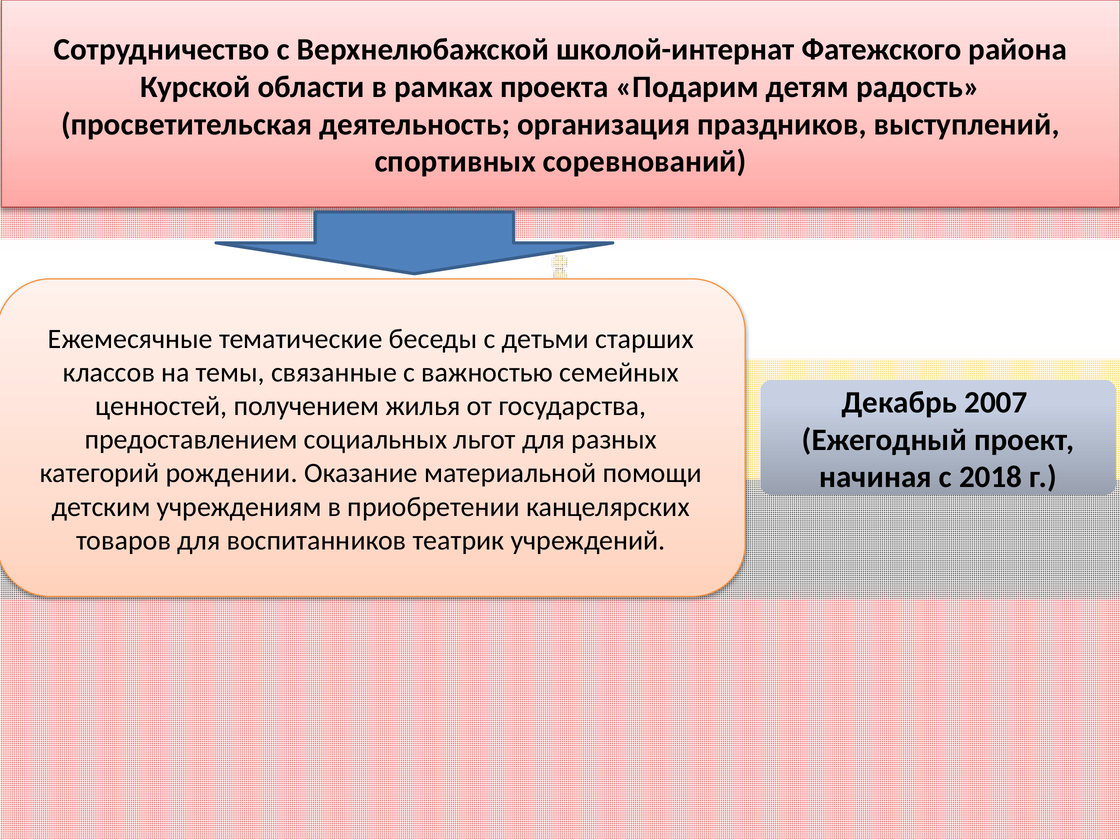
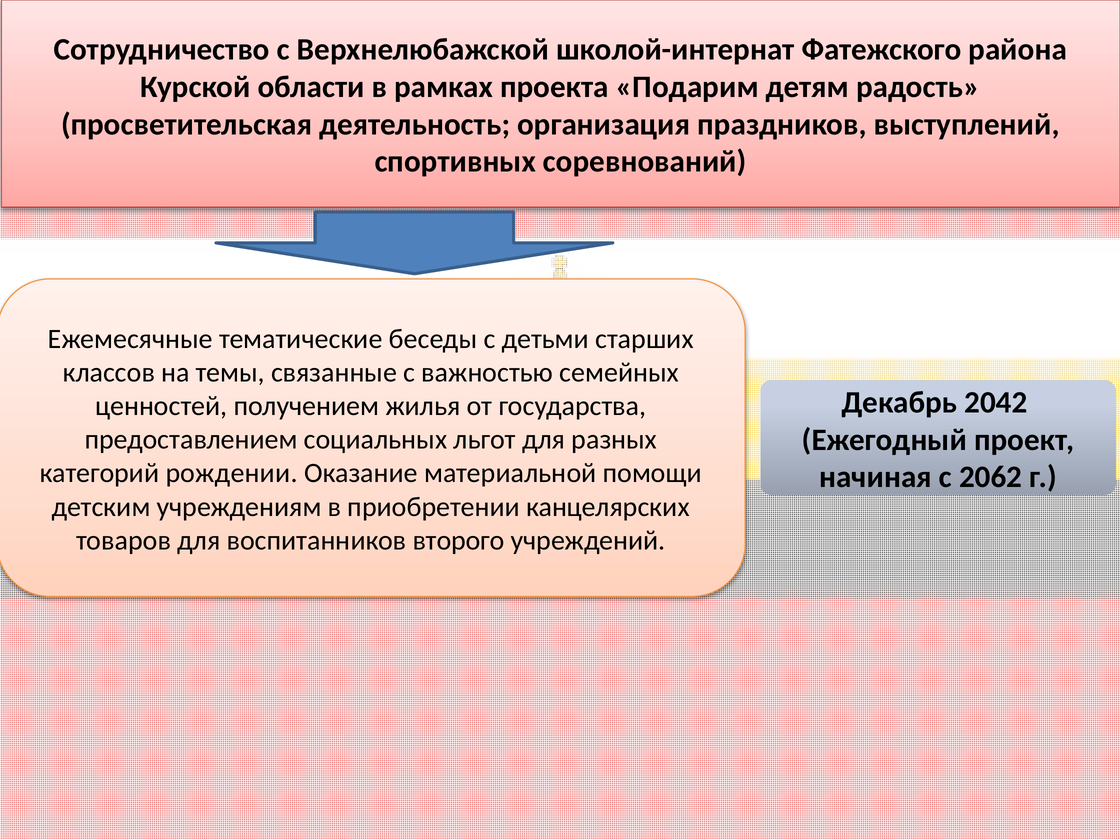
2007: 2007 -> 2042 (996, 402)
2018: 2018 -> 2062 (991, 477)
театрик: театрик -> второго (459, 540)
